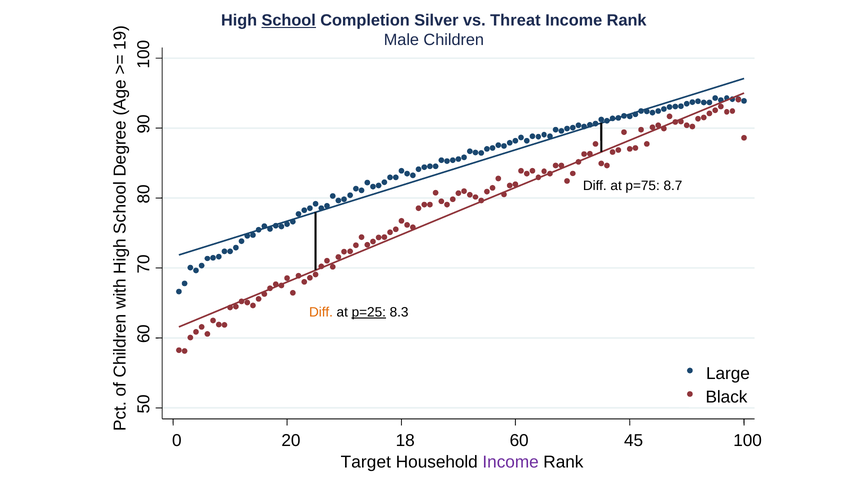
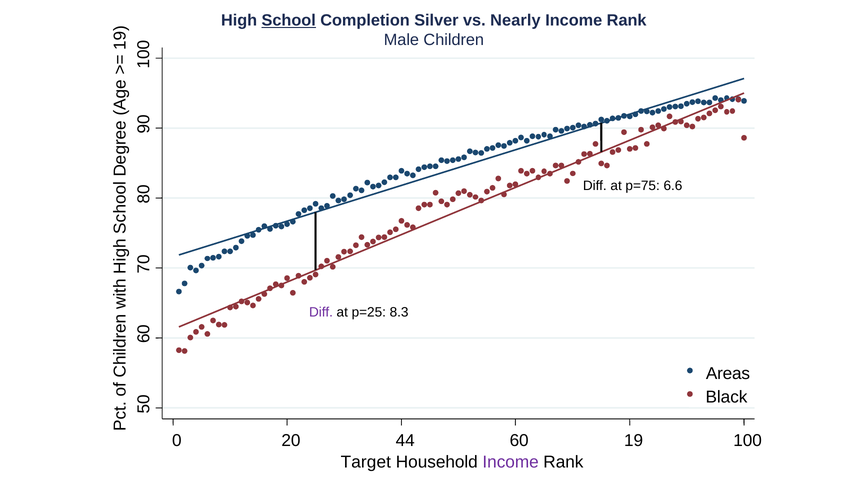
Threat: Threat -> Nearly (515, 20)
8.7: 8.7 -> 6.6 (673, 186)
Diff colour: orange -> purple (321, 312)
p=25 underline: present -> none (369, 312)
Large: Large -> Areas (728, 374)
18: 18 -> 44 (405, 441)
45: 45 -> 19 (634, 441)
